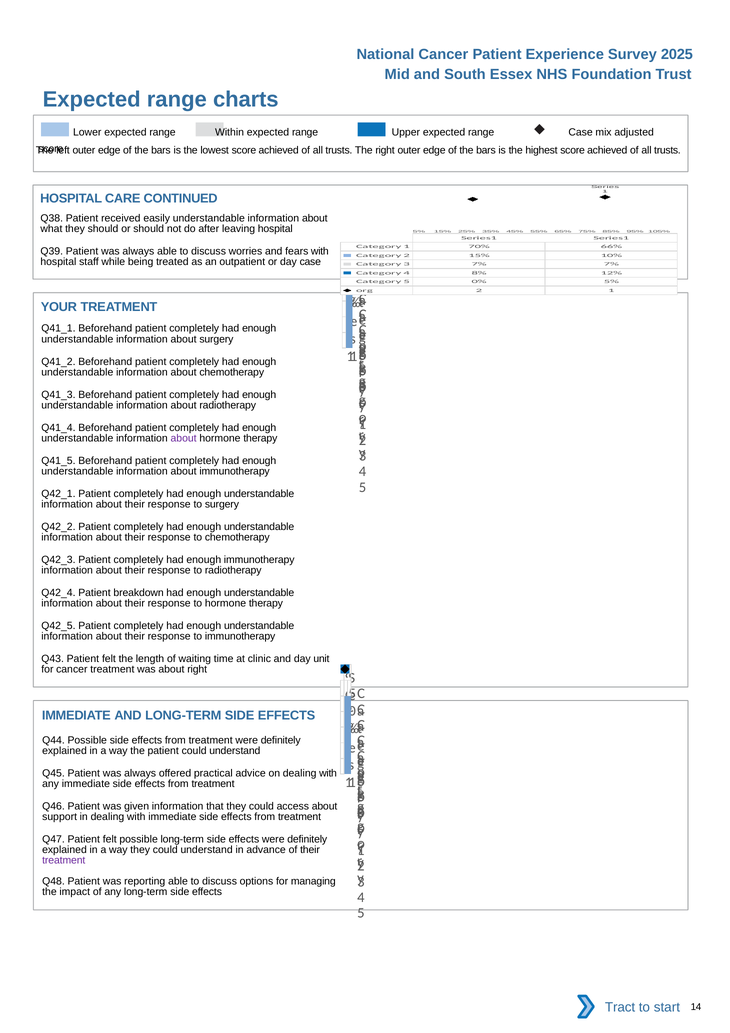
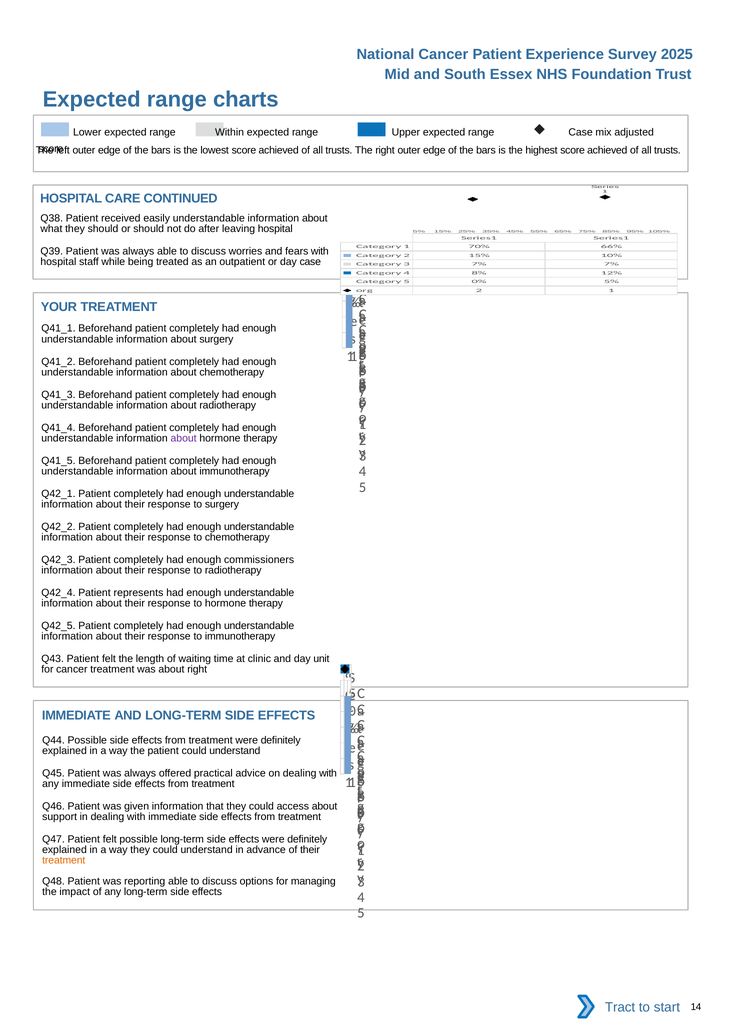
enough immunotherapy: immunotherapy -> commissioners (259, 560)
breakdown: breakdown -> represents (138, 593)
treatment colour: purple -> orange (64, 861)
